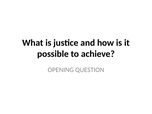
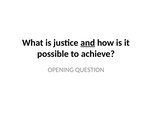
and underline: none -> present (88, 43)
